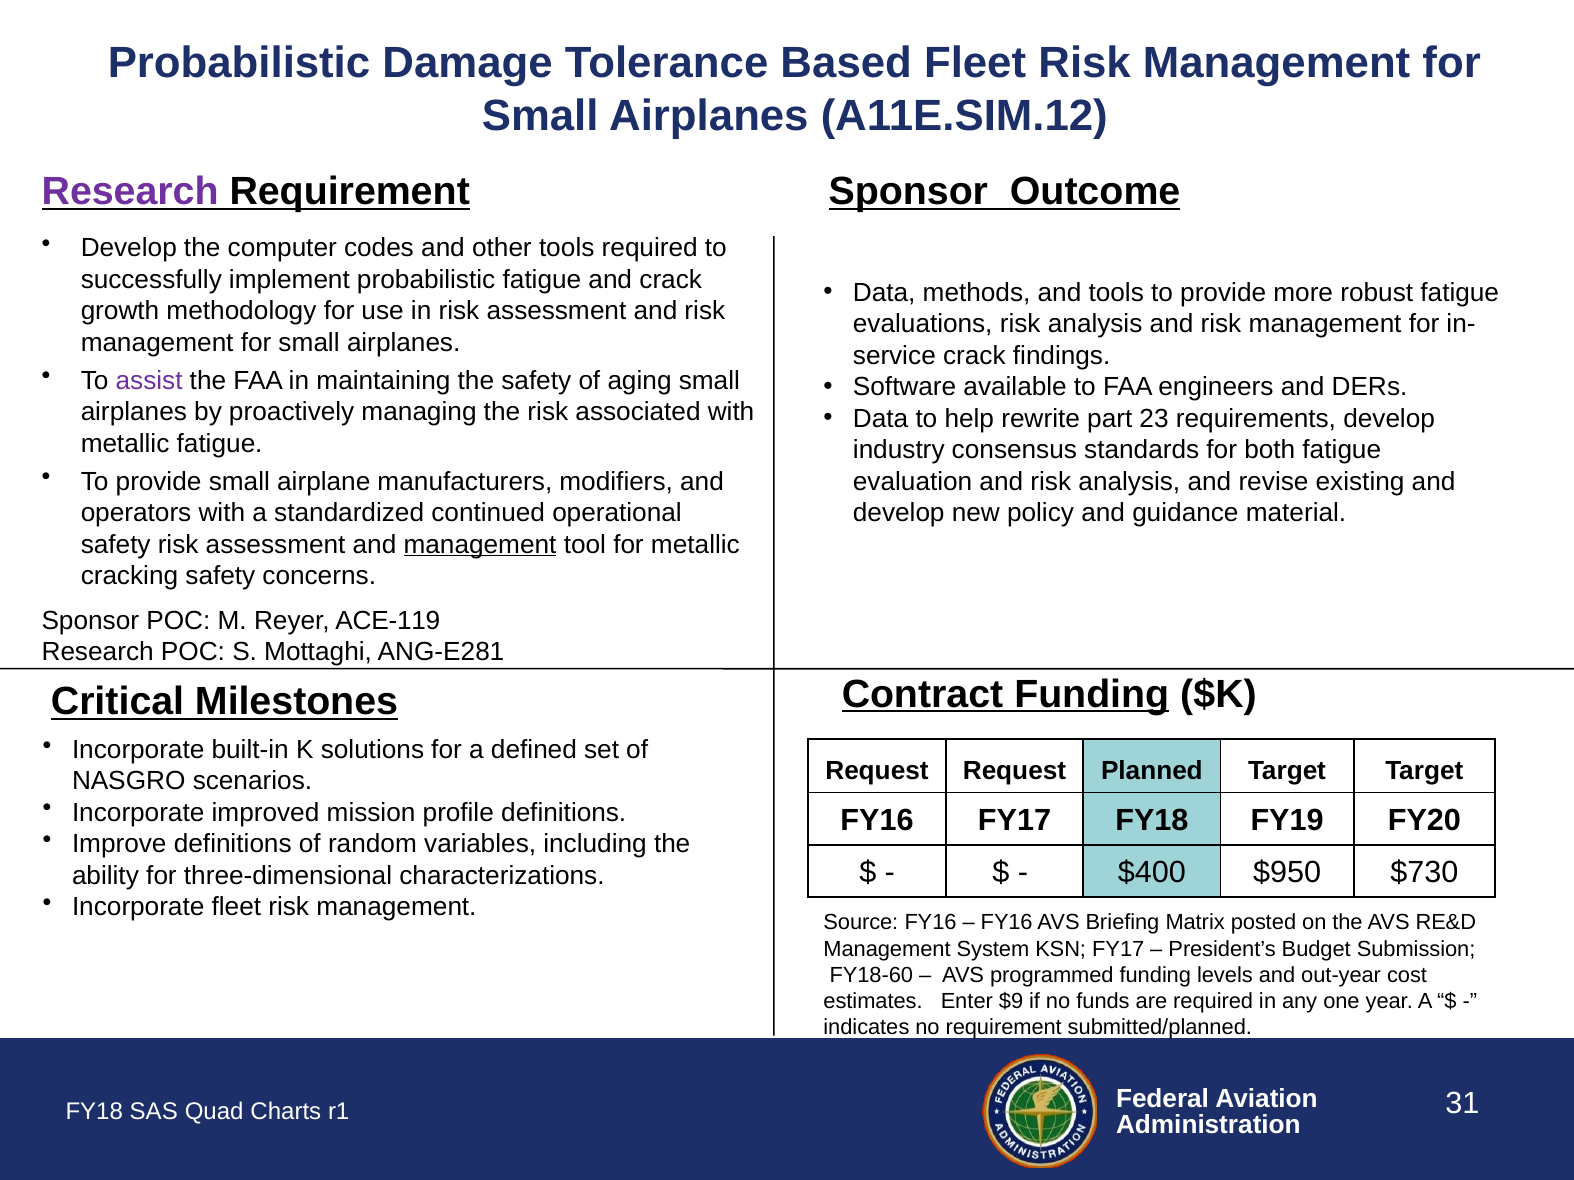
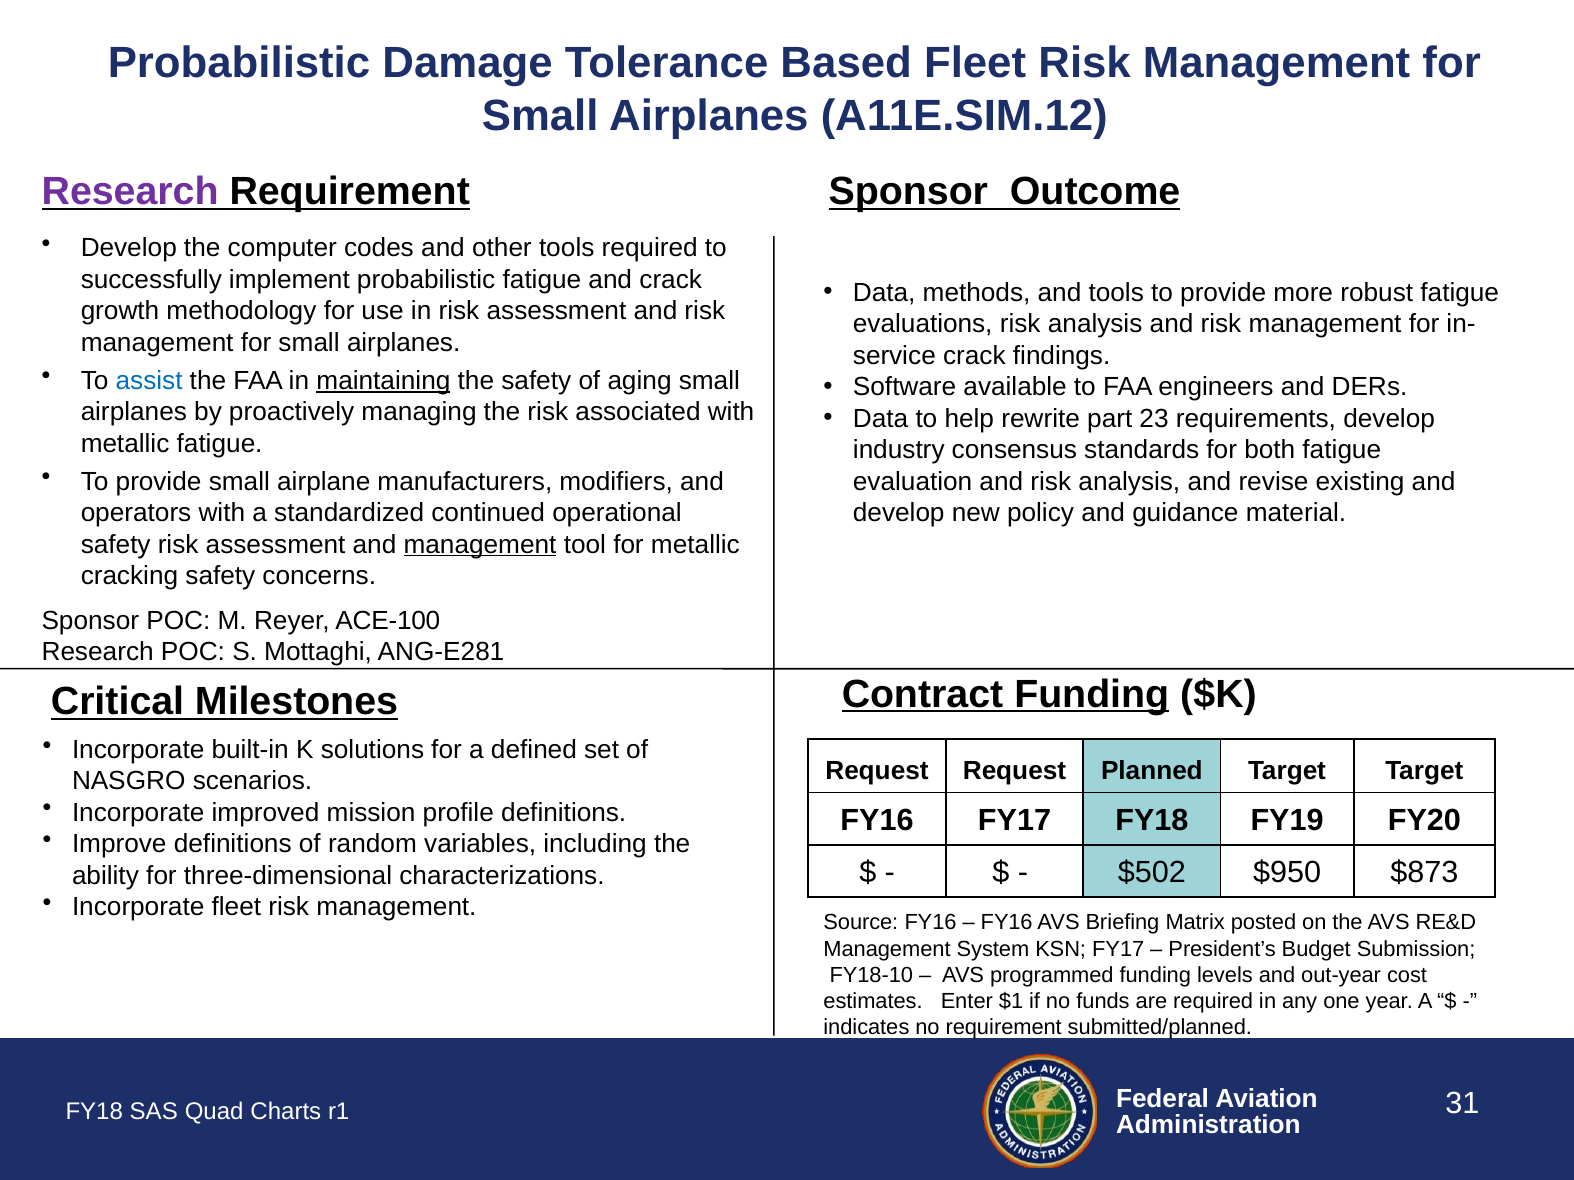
assist colour: purple -> blue (149, 381)
maintaining underline: none -> present (383, 381)
ACE-119: ACE-119 -> ACE-100 (388, 621)
$400: $400 -> $502 (1152, 873)
$730: $730 -> $873 (1424, 873)
FY18-60: FY18-60 -> FY18-10 (871, 975)
$9: $9 -> $1 (1011, 1002)
